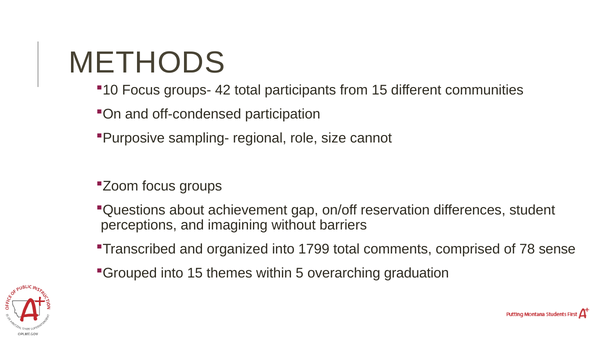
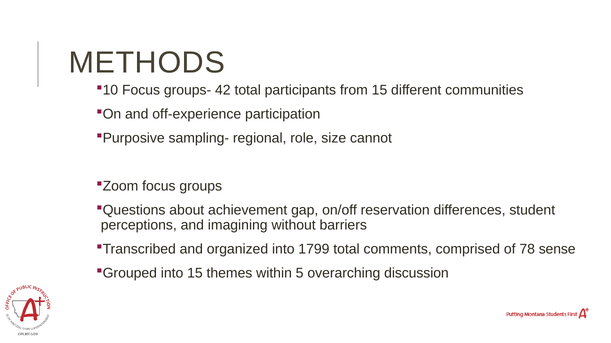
off-condensed: off-condensed -> off-experience (197, 114)
graduation: graduation -> discussion (416, 274)
